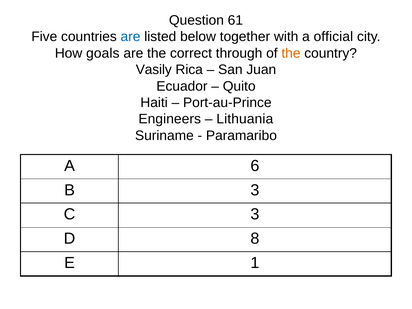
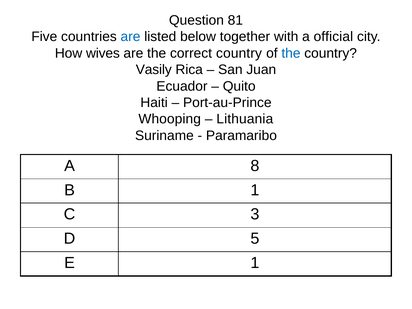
61: 61 -> 81 (235, 20)
goals: goals -> wives (103, 53)
correct through: through -> country (239, 53)
the colour: orange -> blue (291, 53)
Engineers: Engineers -> Whooping (170, 119)
6: 6 -> 8 (255, 166)
B 3: 3 -> 1 (255, 190)
8: 8 -> 5 (255, 239)
